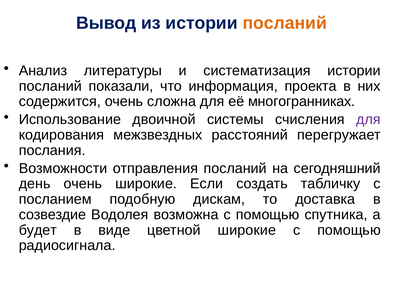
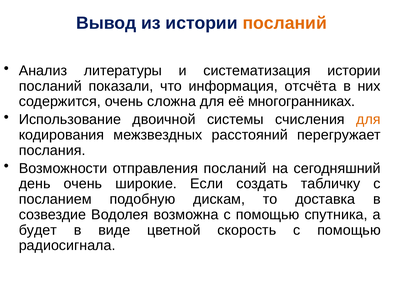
проекта: проекта -> отсчёта (311, 86)
для colour: purple -> orange (368, 119)
цветной широкие: широкие -> скорость (247, 230)
